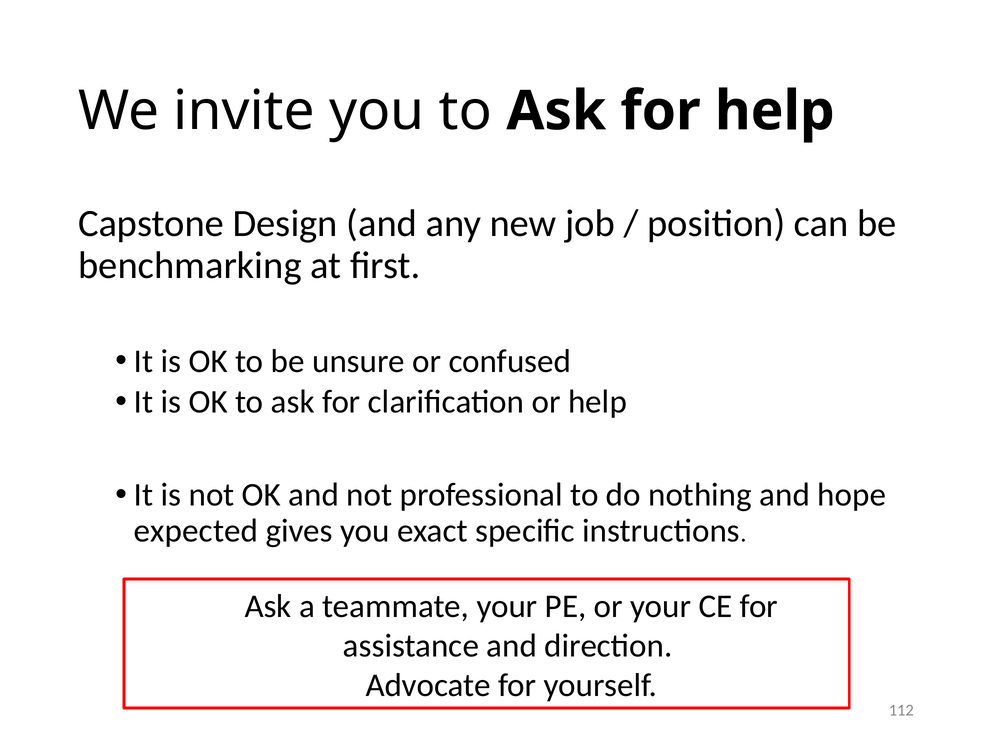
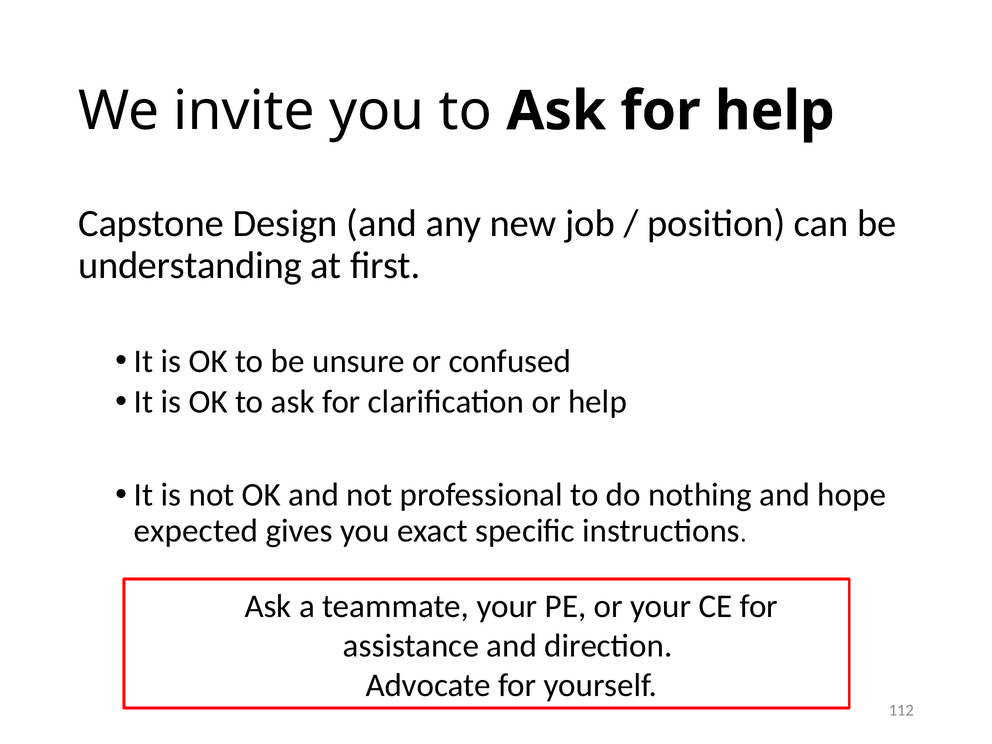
benchmarking: benchmarking -> understanding (190, 265)
